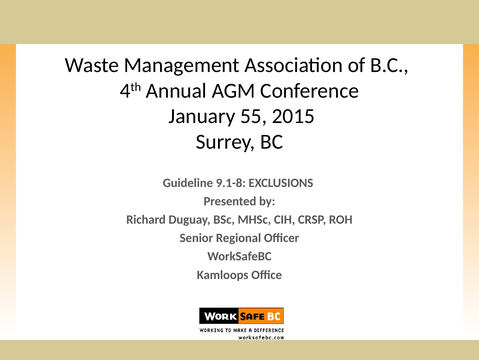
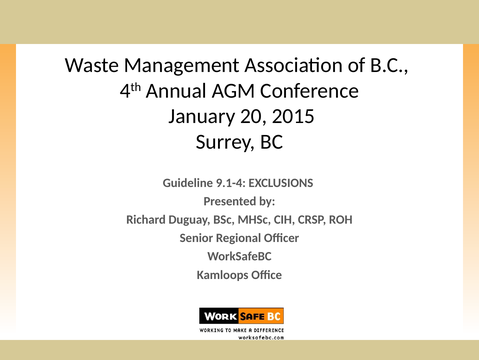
55: 55 -> 20 (254, 116)
9.1-8: 9.1-8 -> 9.1-4 (231, 183)
